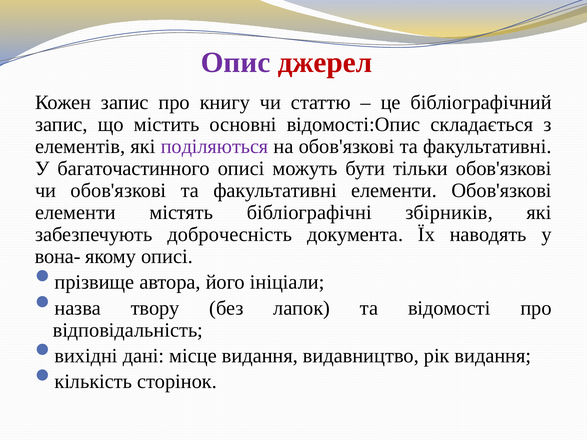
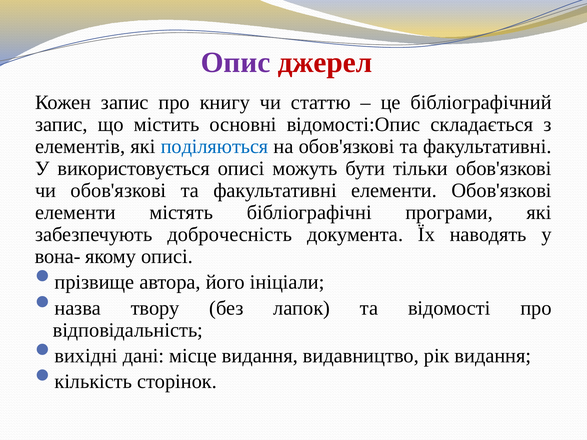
поділяються colour: purple -> blue (215, 147)
багаточастинного: багаточастинного -> використовується (134, 169)
збірників: збірників -> програми (449, 213)
